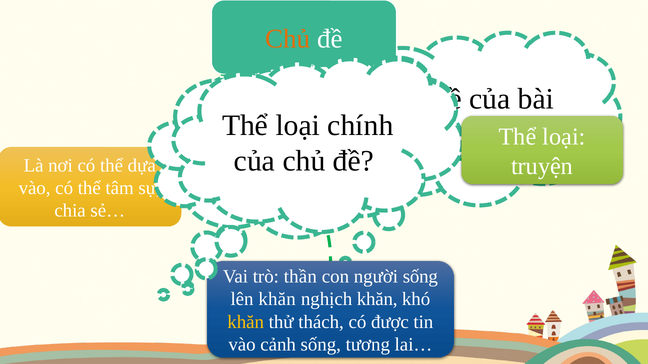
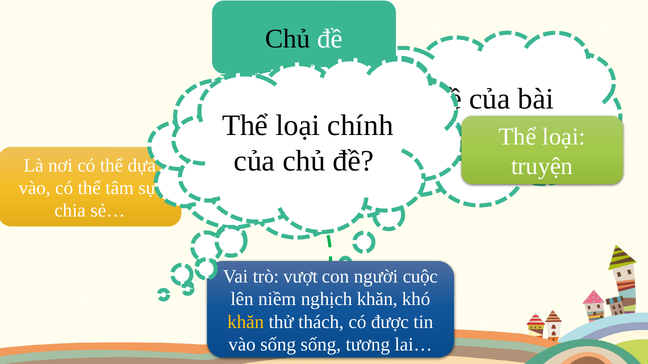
Chủ colour: orange -> black (288, 39)
trò thần: thần -> vượt (300, 277)
người sống: sống -> cuộc (420, 277)
lên khăn: khăn -> niềm (277, 300)
vào cảnh: cảnh -> sống (278, 345)
